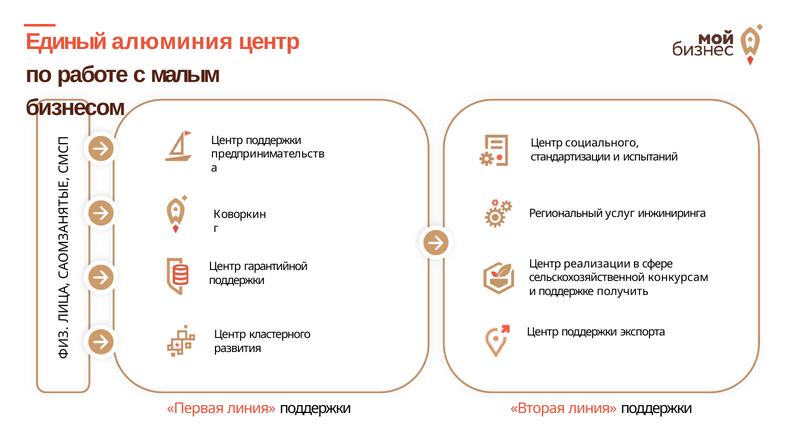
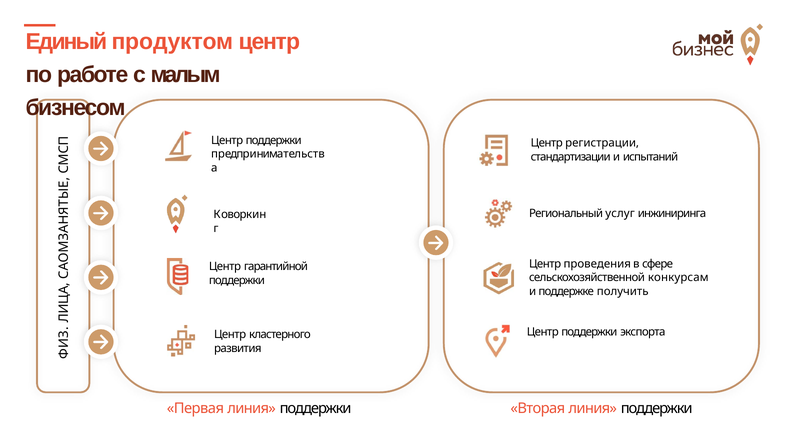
алюминия: алюминия -> продуктом (173, 42)
социального: социального -> регистрации (602, 143)
реализации: реализации -> проведения (597, 264)
